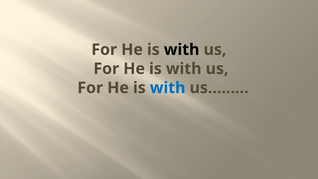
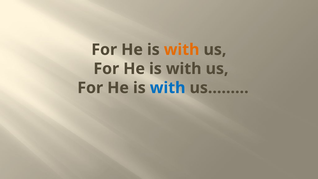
with colour: black -> orange (182, 50)
